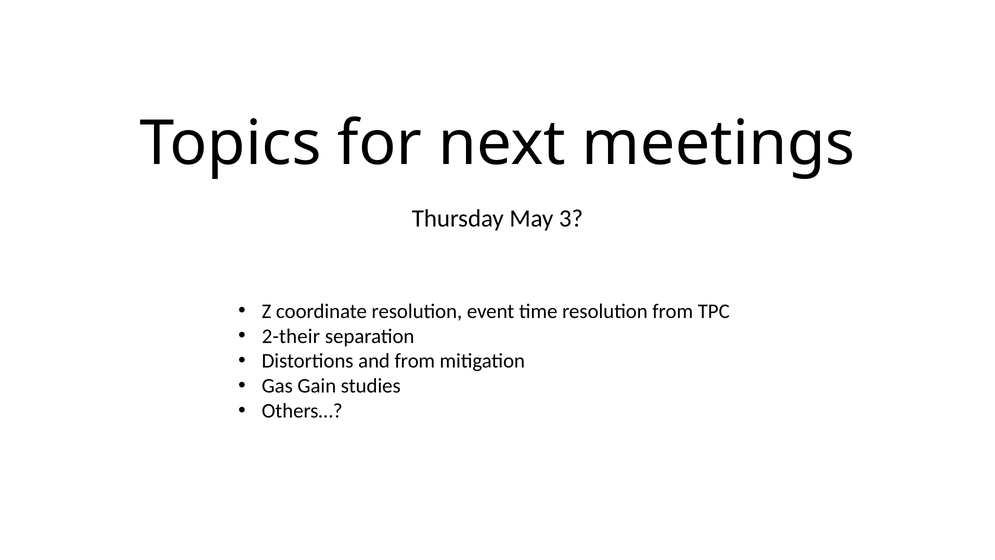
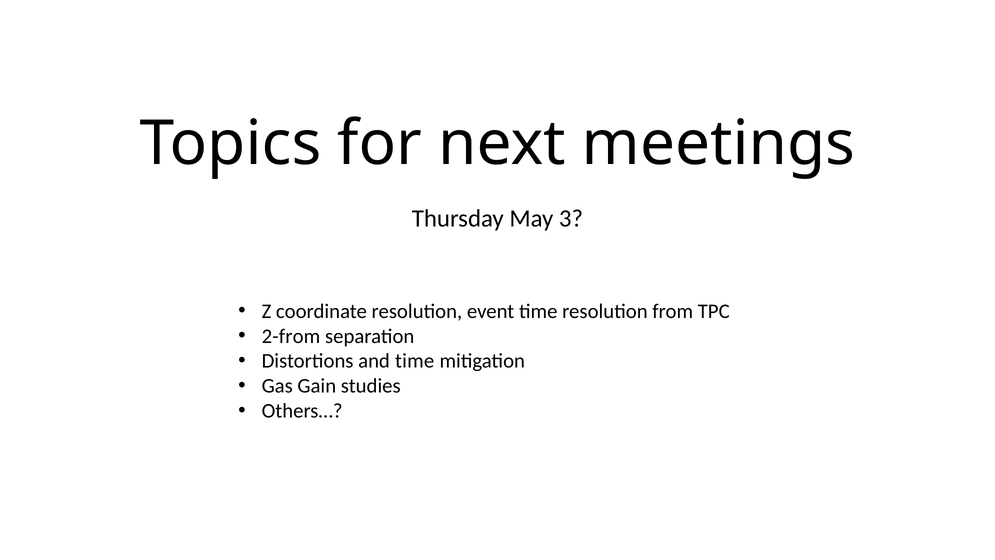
2-their: 2-their -> 2-from (291, 336)
and from: from -> time (415, 361)
